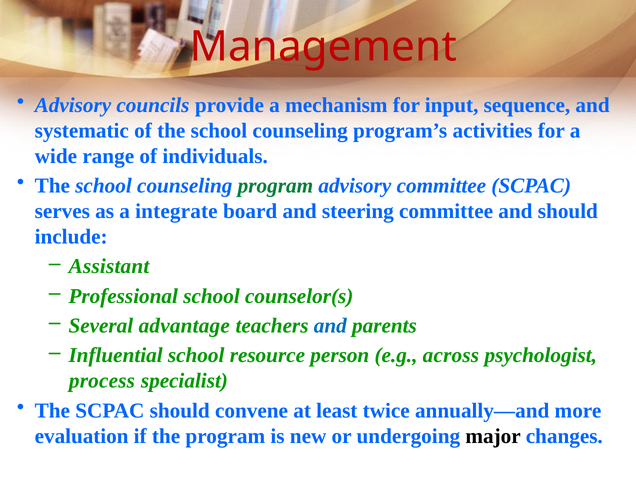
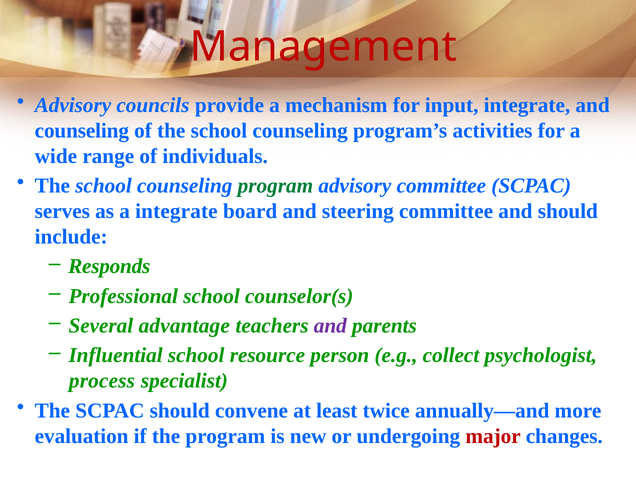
input sequence: sequence -> integrate (527, 105)
systematic: systematic -> counseling (82, 131)
Assistant: Assistant -> Responds (109, 266)
and colour: blue -> purple (330, 326)
across: across -> collect (451, 355)
major colour: black -> red (493, 436)
